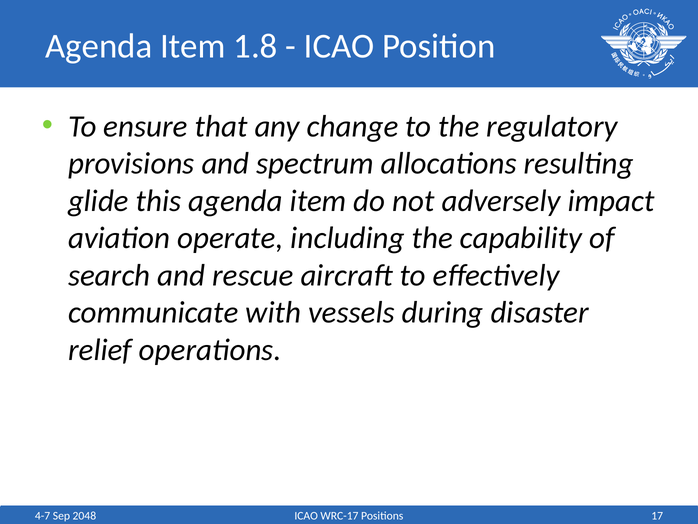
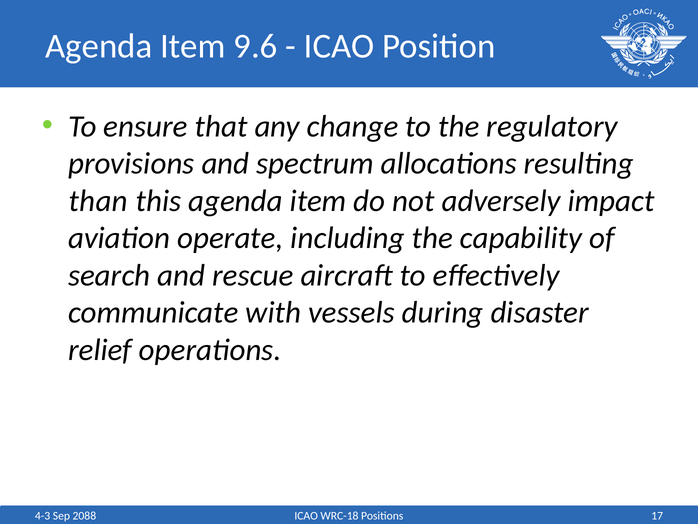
1.8: 1.8 -> 9.6 (255, 46)
glide: glide -> than (98, 201)
WRC-17: WRC-17 -> WRC-18 (339, 515)
4-7: 4-7 -> 4-3 (43, 516)
2048: 2048 -> 2088 (84, 516)
